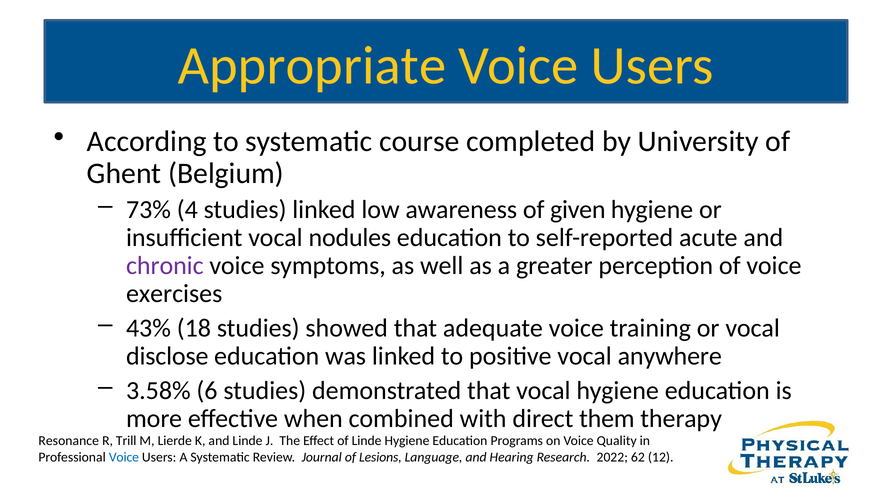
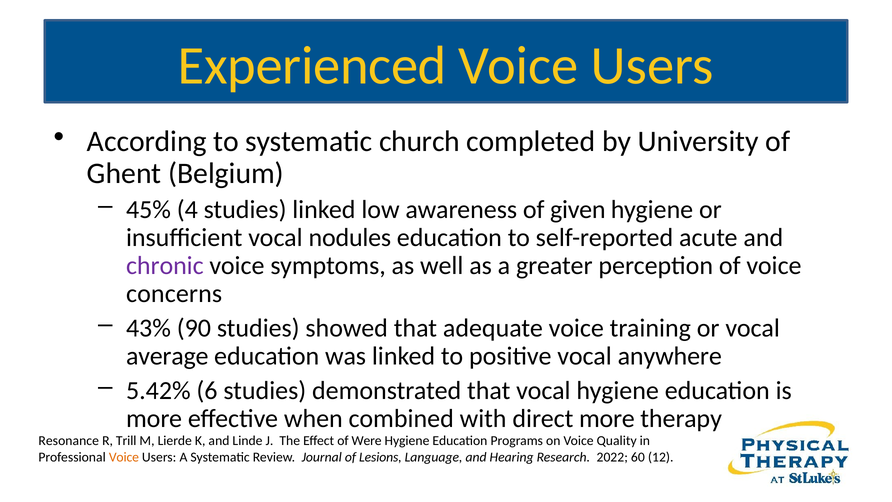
Appropriate: Appropriate -> Experienced (312, 66)
course: course -> church (420, 141)
73%: 73% -> 45% (148, 209)
exercises: exercises -> concerns (174, 294)
18: 18 -> 90 (194, 328)
disclose: disclose -> average (167, 356)
3.58%: 3.58% -> 5.42% (158, 390)
direct them: them -> more (607, 419)
of Linde: Linde -> Were (367, 440)
Voice colour: blue -> orange (124, 457)
62: 62 -> 60 (638, 457)
